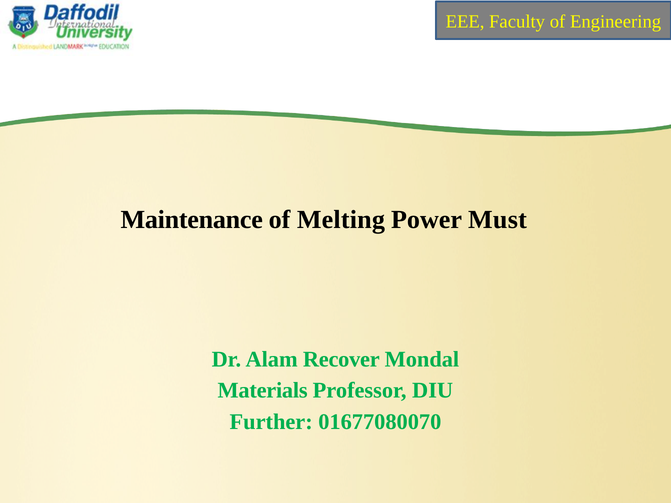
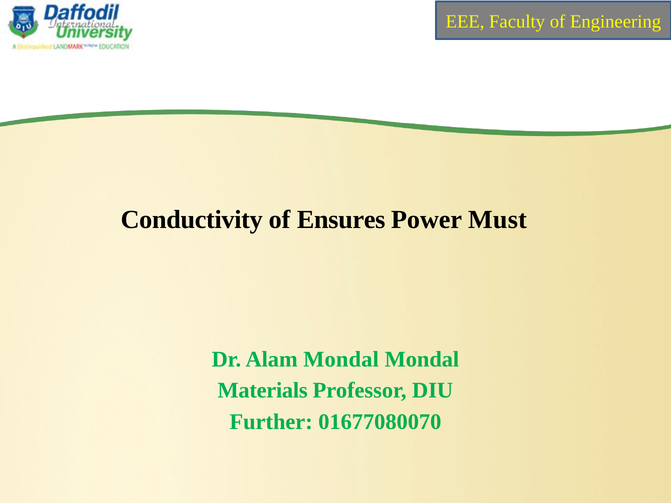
Maintenance: Maintenance -> Conductivity (192, 220)
Melting: Melting -> Ensures (341, 220)
Alam Recover: Recover -> Mondal (341, 359)
